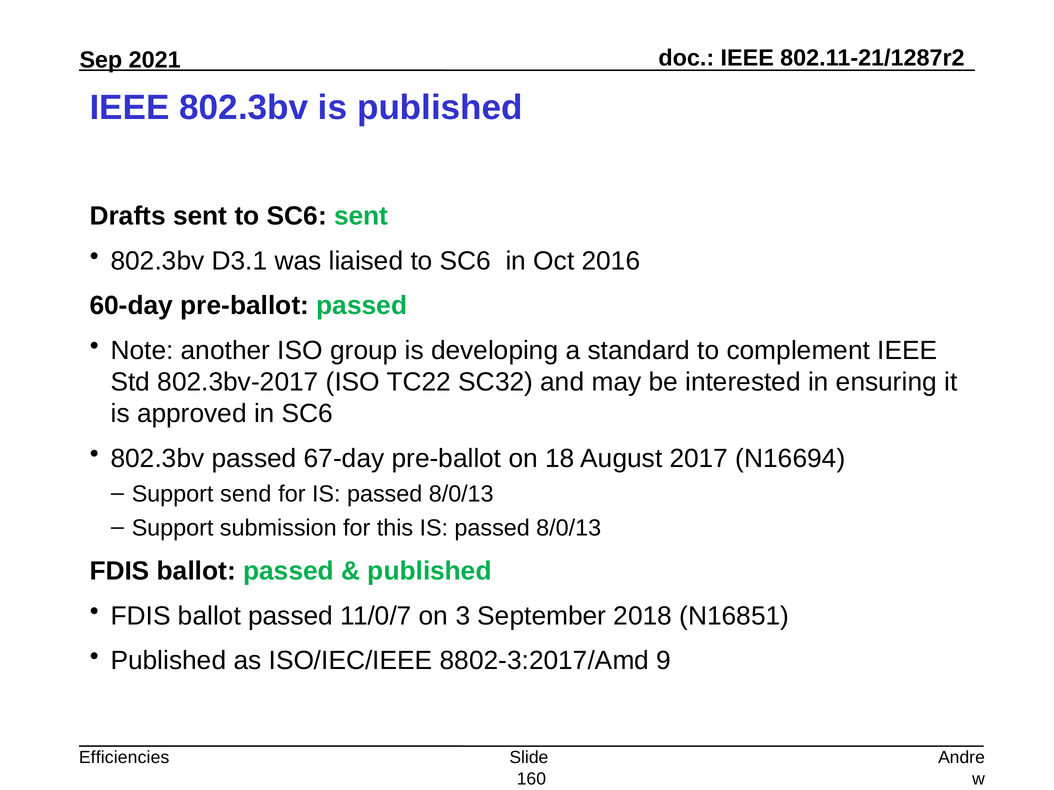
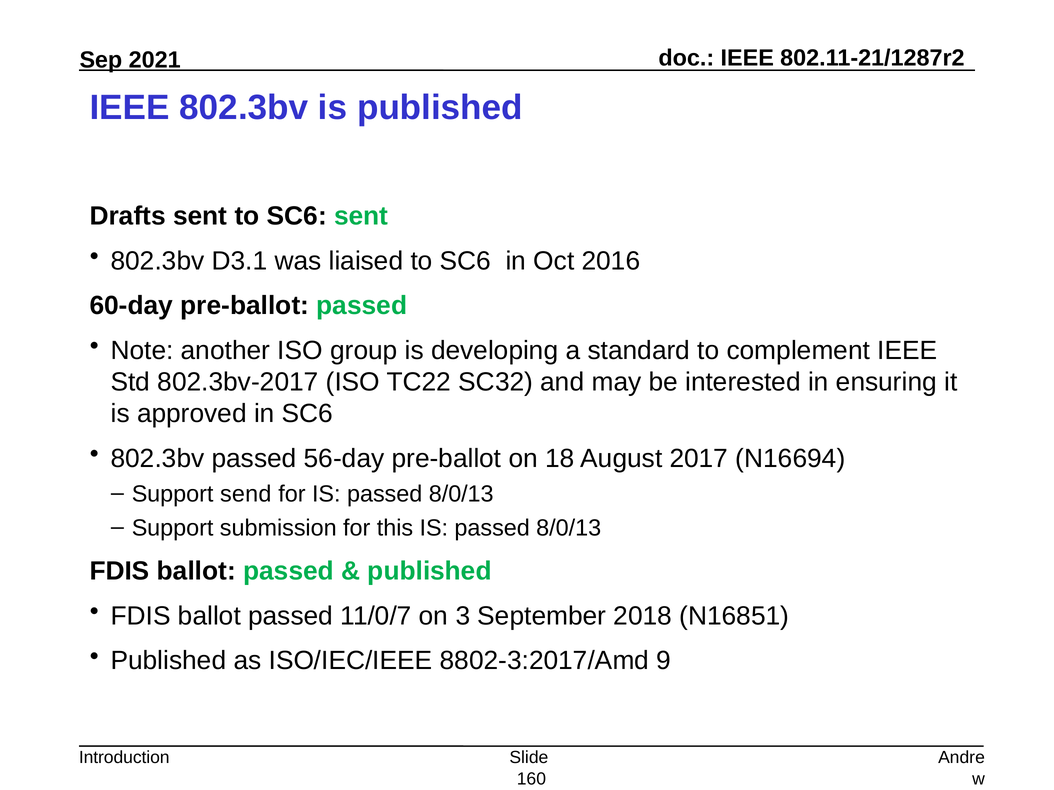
67-day: 67-day -> 56-day (344, 459)
Efficiencies: Efficiencies -> Introduction (124, 758)
